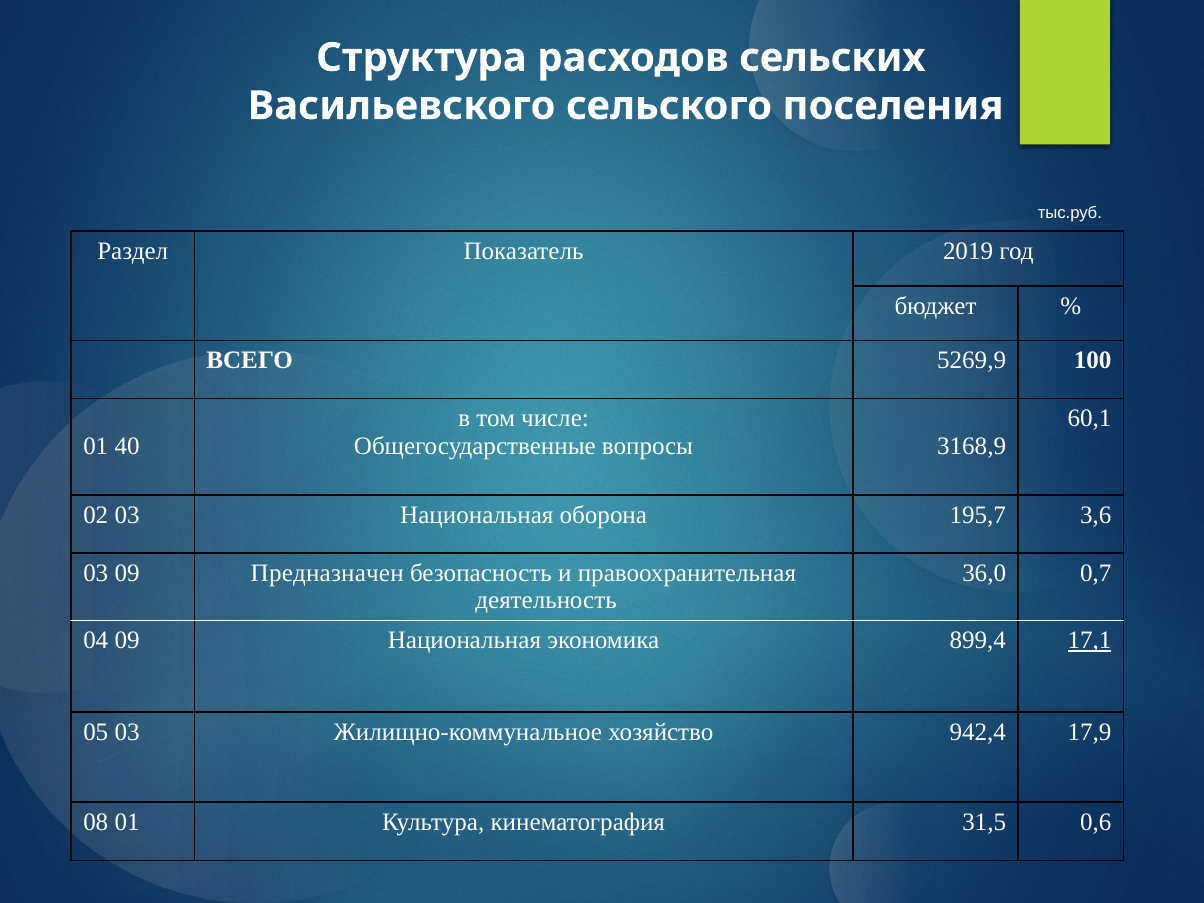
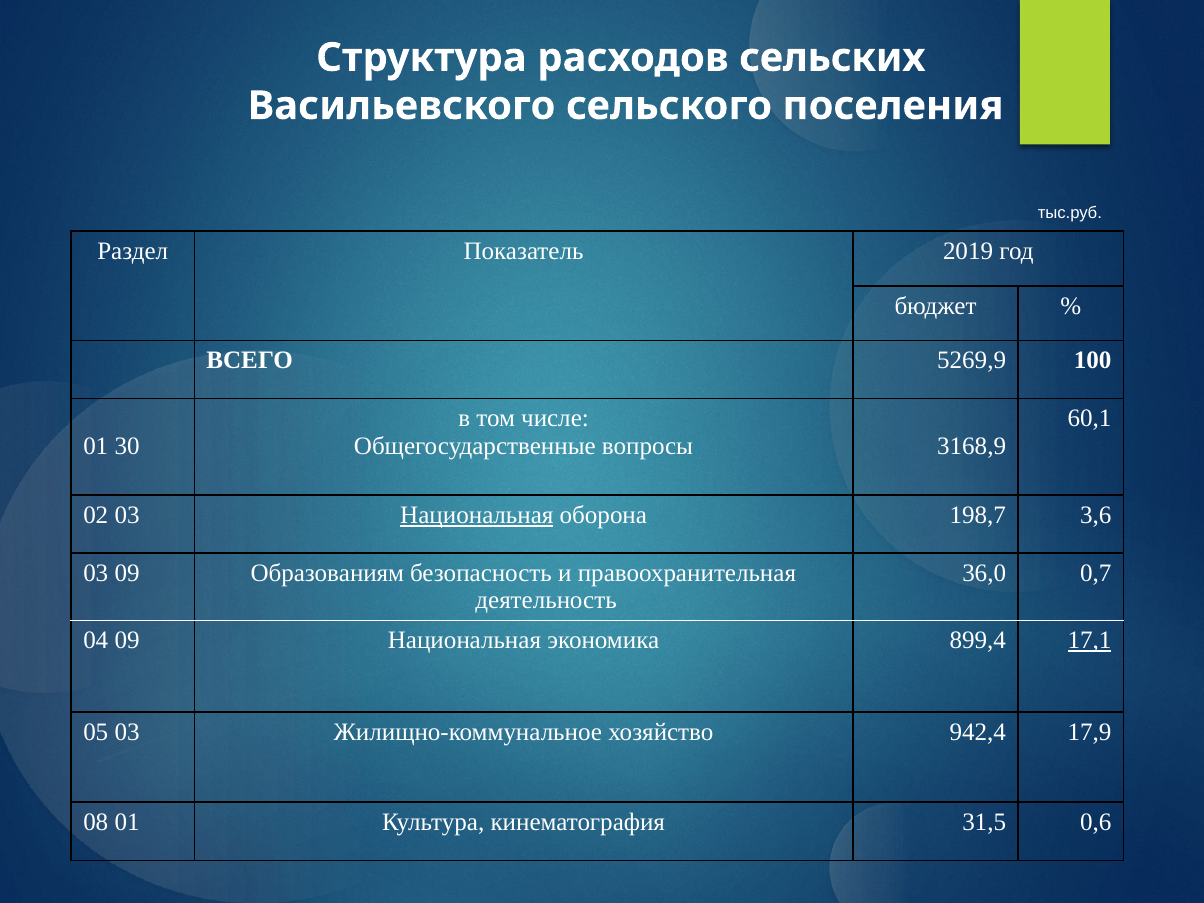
40: 40 -> 30 (127, 446)
Национальная underline: none -> present (477, 515)
195,7: 195,7 -> 198,7 (978, 515)
Предназначен: Предназначен -> Образованиям (327, 573)
